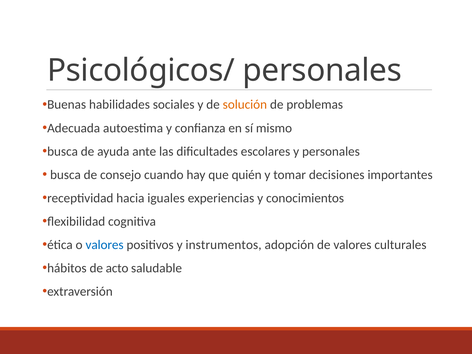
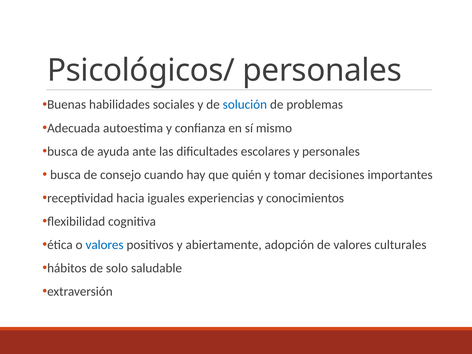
solución colour: orange -> blue (245, 105)
instrumentos: instrumentos -> abiertamente (224, 245)
acto: acto -> solo (117, 268)
